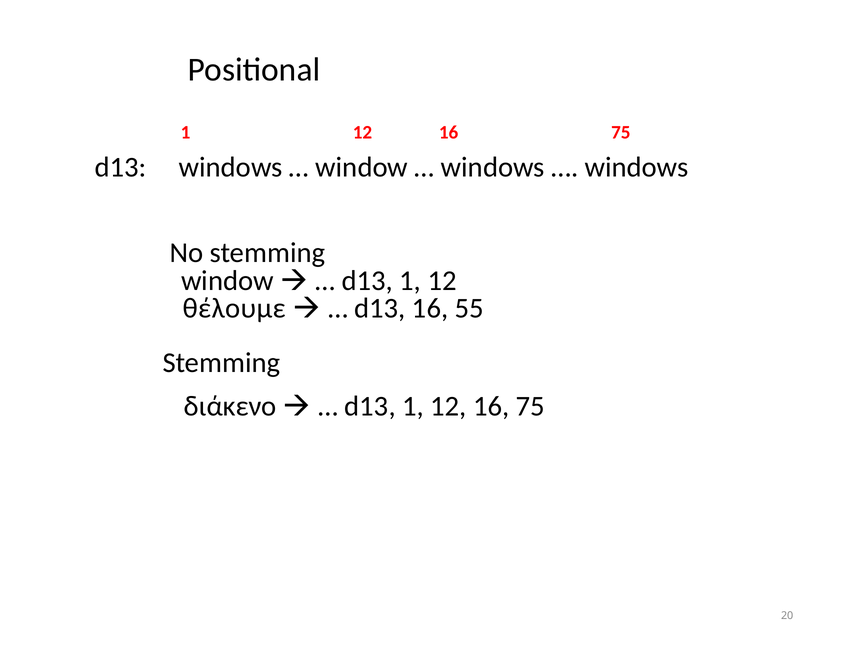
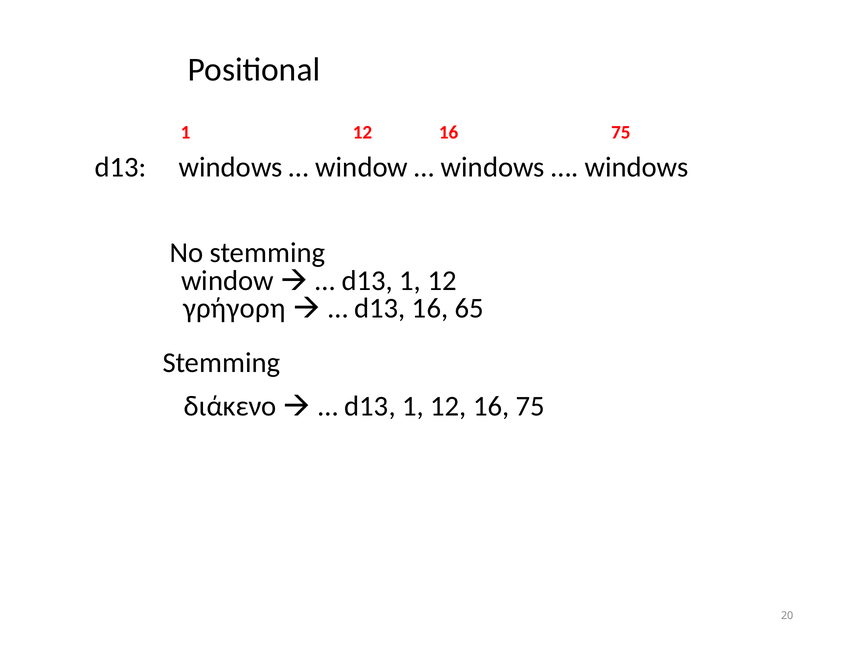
θέλουμε: θέλουμε -> γρήγορη (234, 308)
55: 55 -> 65 (469, 308)
